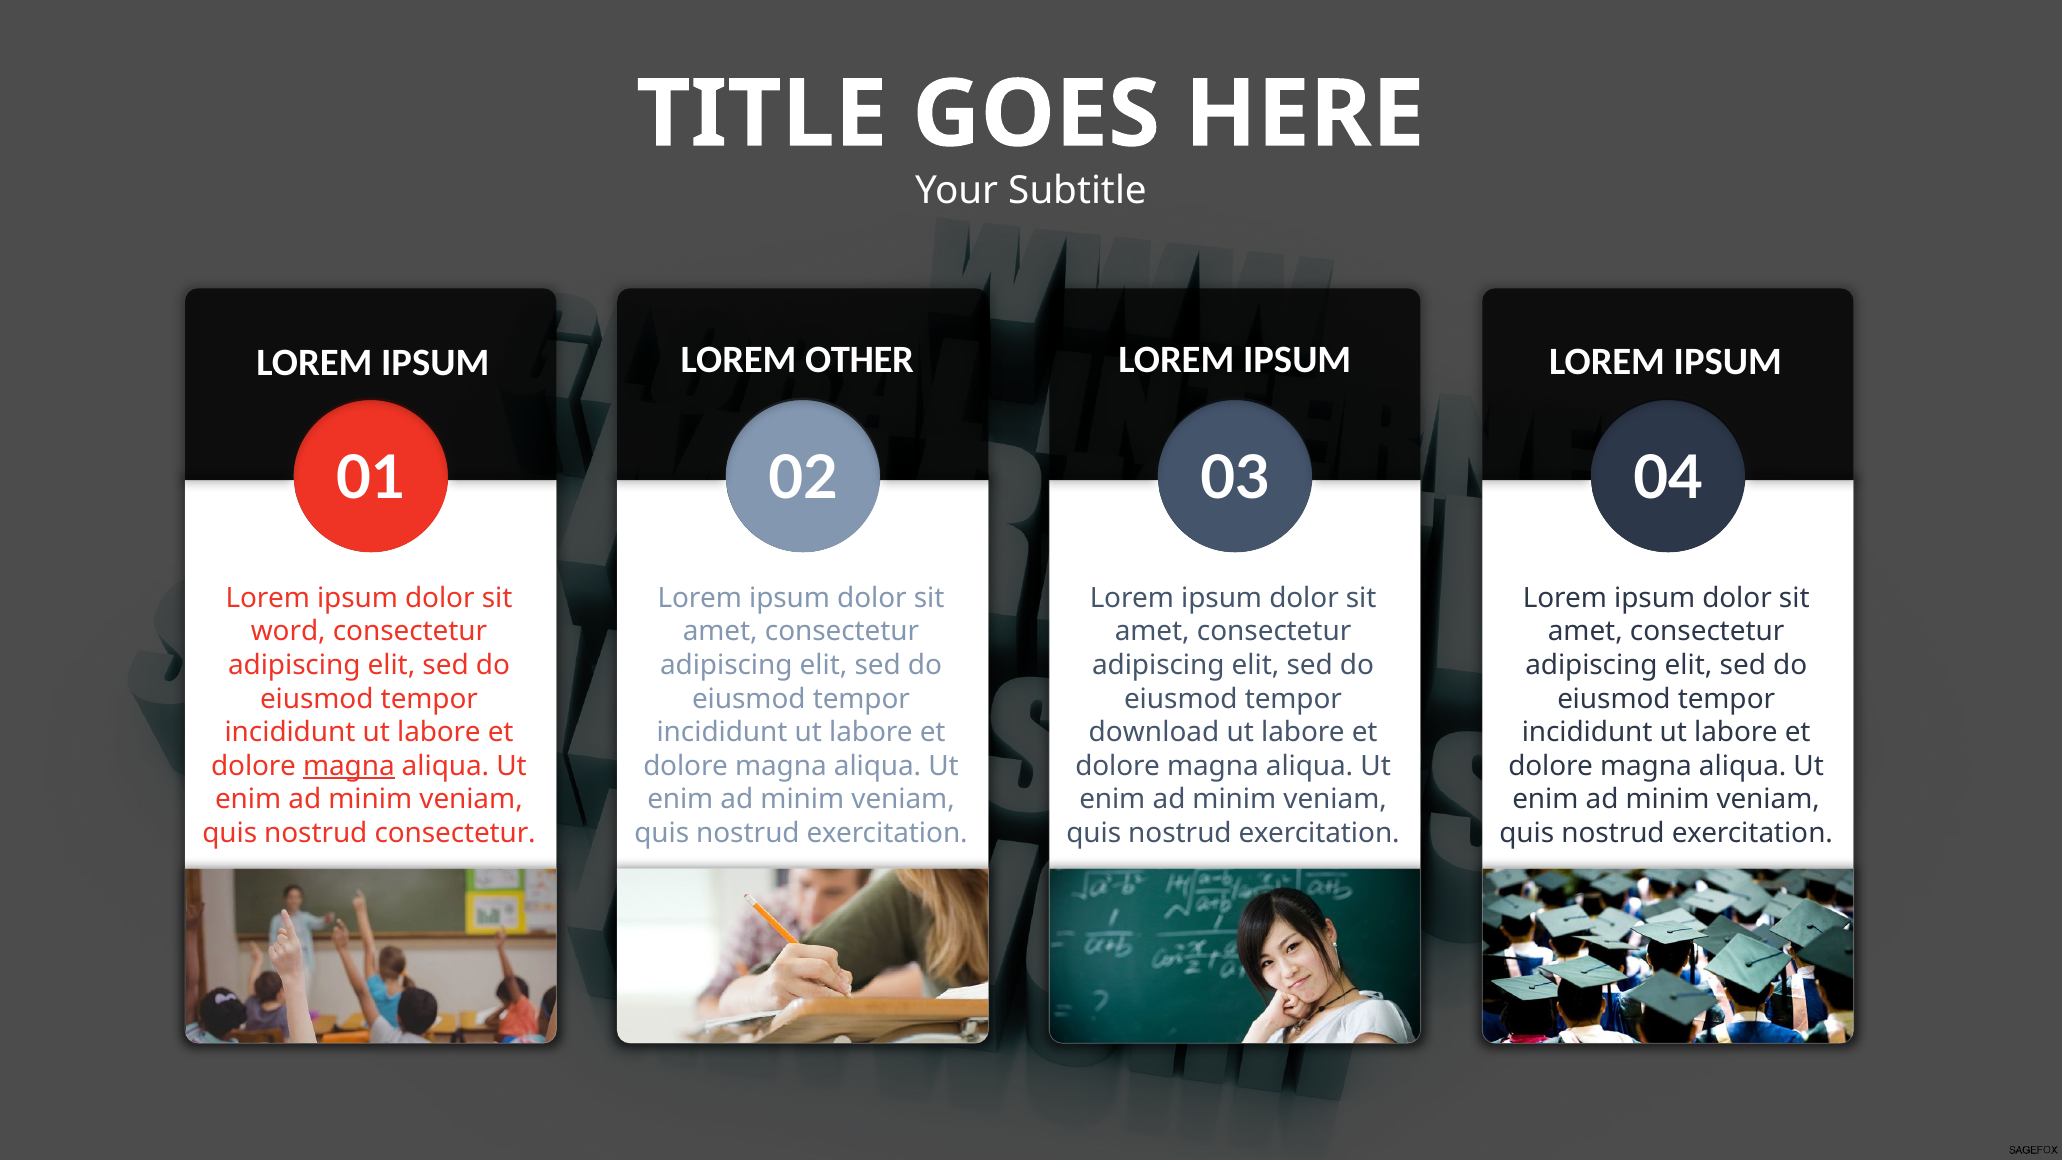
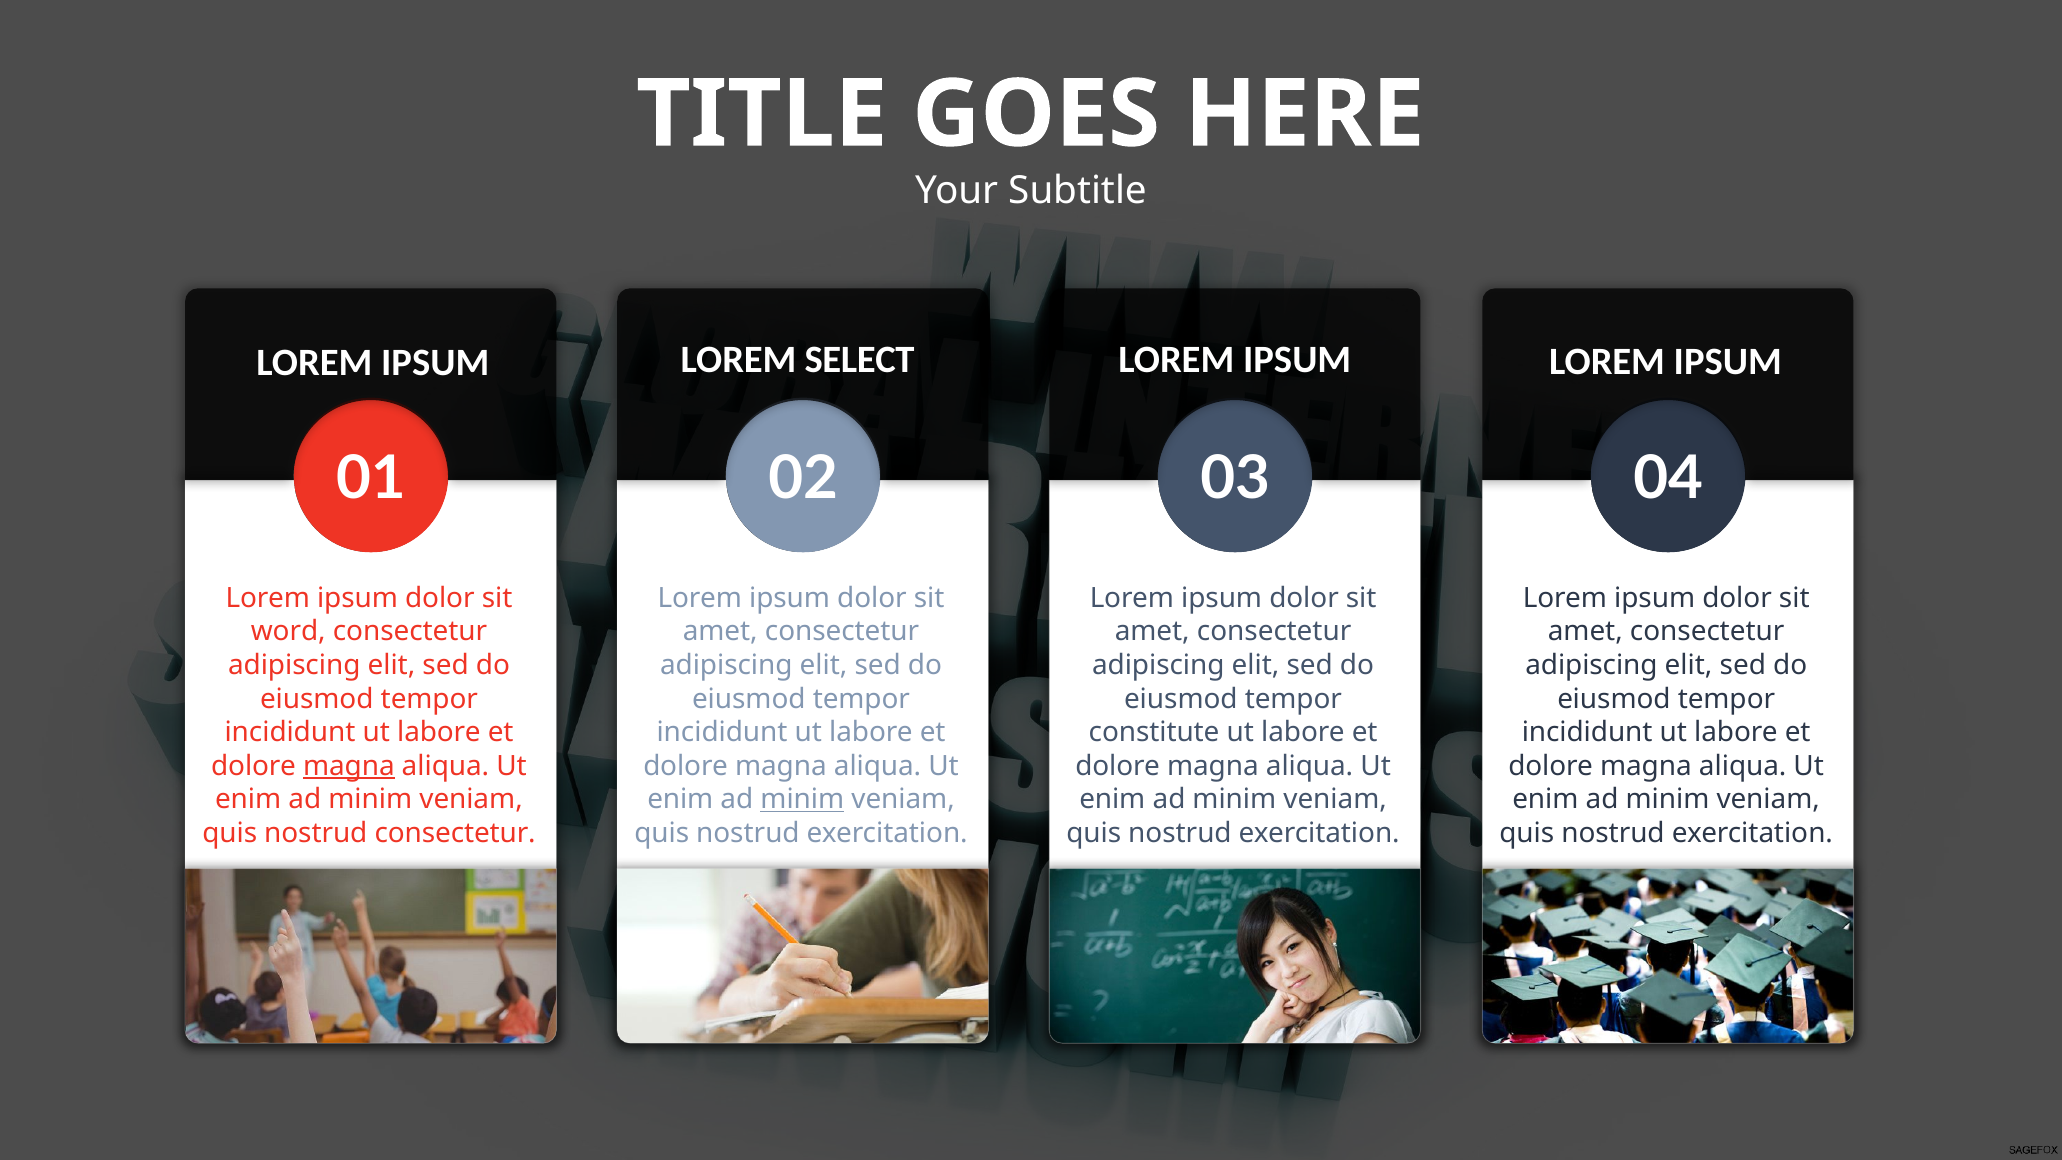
OTHER: OTHER -> SELECT (860, 360)
download: download -> constitute (1154, 732)
minim underline: none -> present (802, 799)
